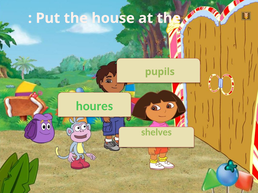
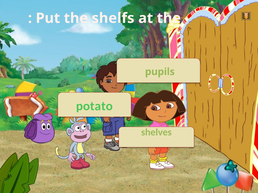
house: house -> shelfs (113, 18)
houres: houres -> potato (94, 106)
